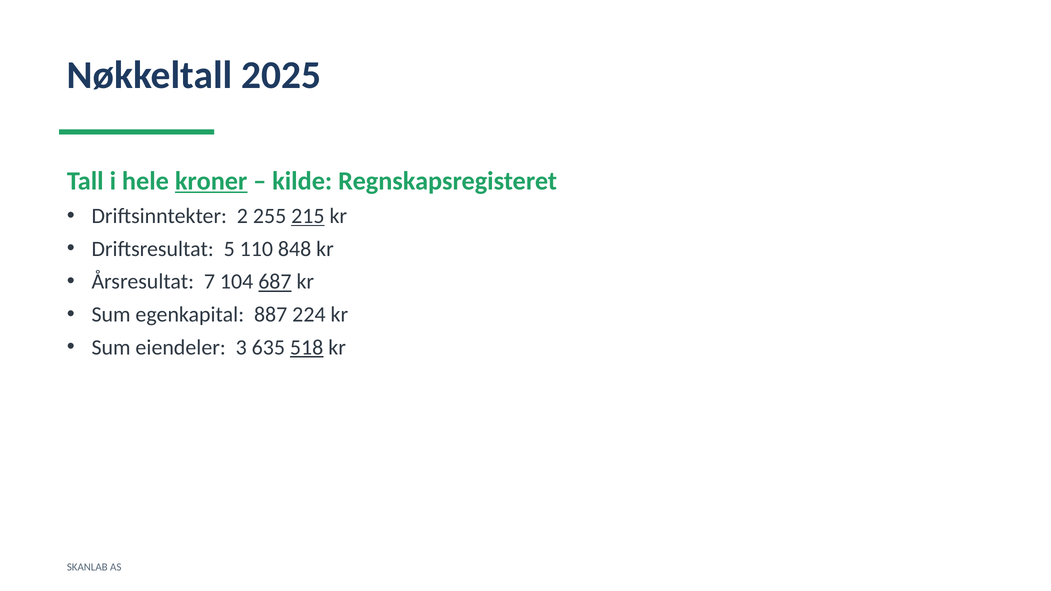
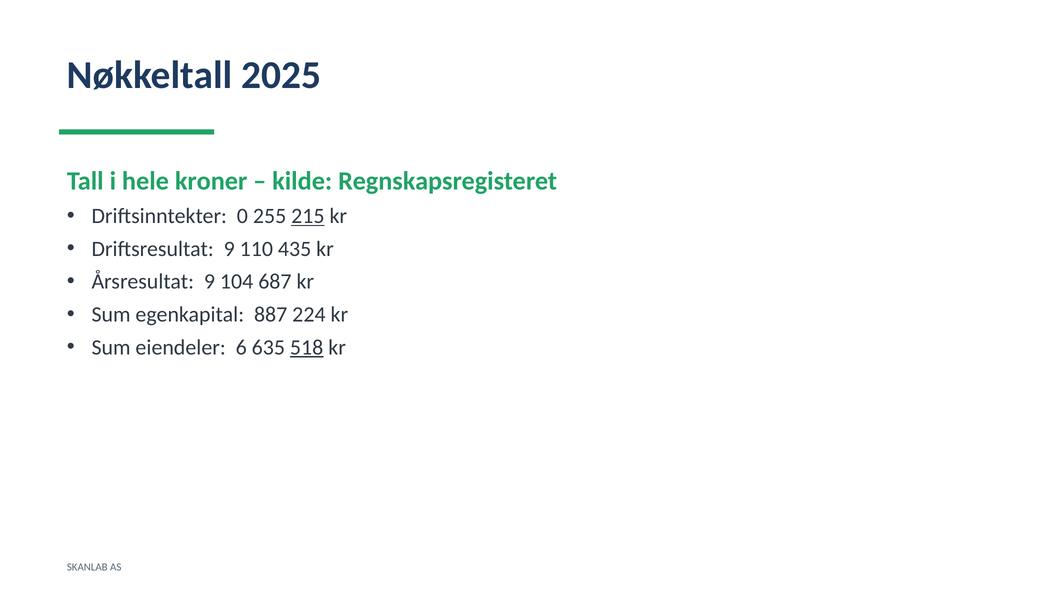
kroner underline: present -> none (211, 181)
2: 2 -> 0 (242, 216)
Driftsresultat 5: 5 -> 9 (229, 249)
848: 848 -> 435 (295, 249)
Årsresultat 7: 7 -> 9 (209, 282)
687 underline: present -> none (275, 282)
3: 3 -> 6 (241, 348)
